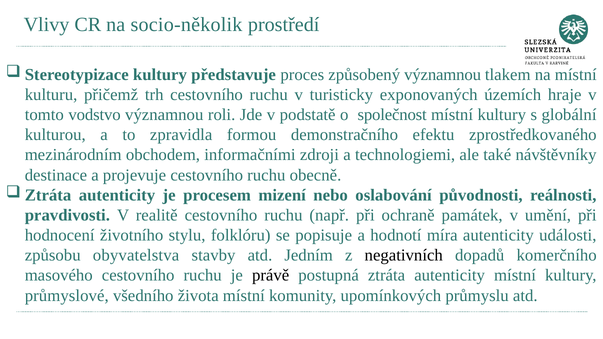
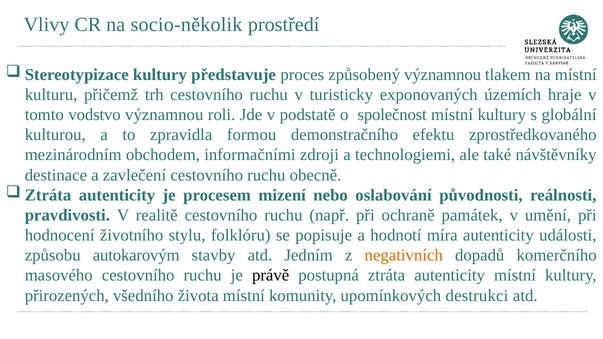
projevuje: projevuje -> zavlečení (135, 175)
obyvatelstva: obyvatelstva -> autokarovým (136, 256)
negativních colour: black -> orange (404, 256)
průmyslové: průmyslové -> přirozených (67, 296)
průmyslu: průmyslu -> destrukci (477, 296)
